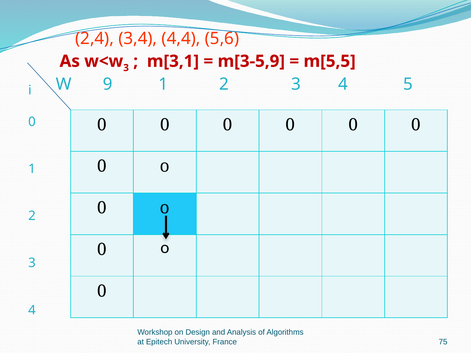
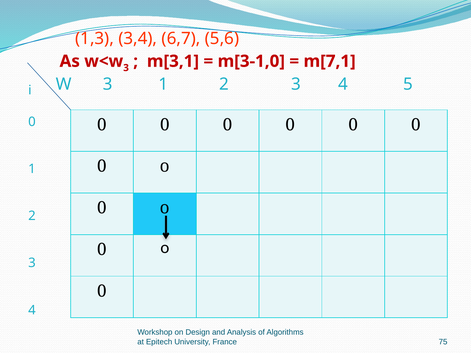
2,4: 2,4 -> 1,3 (95, 38)
4,4: 4,4 -> 6,7 (181, 38)
m[3-5,9: m[3-5,9 -> m[3-1,0 (251, 61)
m[5,5: m[5,5 -> m[7,1 (330, 61)
W 9: 9 -> 3 (108, 84)
